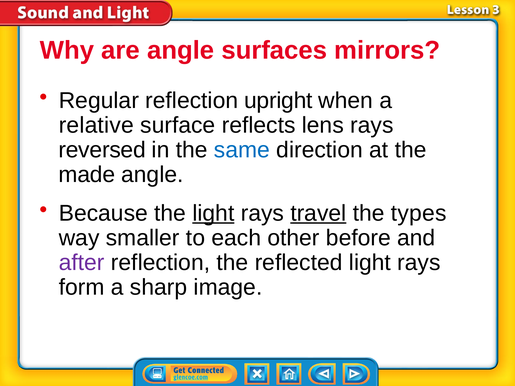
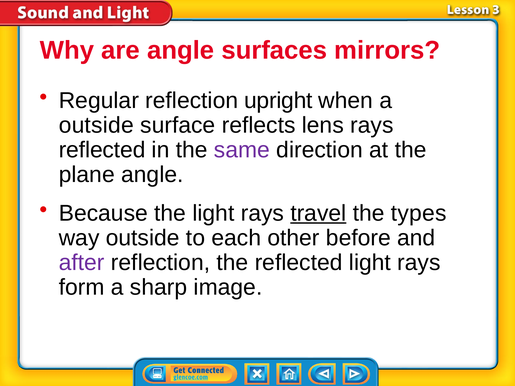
relative: relative -> outside (96, 125)
reversed: reversed -> reflected (102, 150)
same colour: blue -> purple (242, 150)
made: made -> plane (87, 175)
light underline: present -> none (213, 213)
way smaller: smaller -> outside (143, 238)
